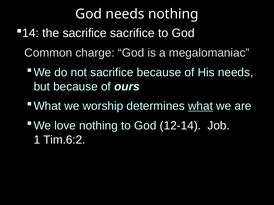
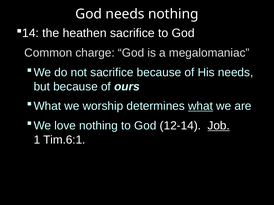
the sacrifice: sacrifice -> heathen (85, 33)
Job underline: none -> present (219, 126)
Tim.6:2: Tim.6:2 -> Tim.6:1 (64, 140)
